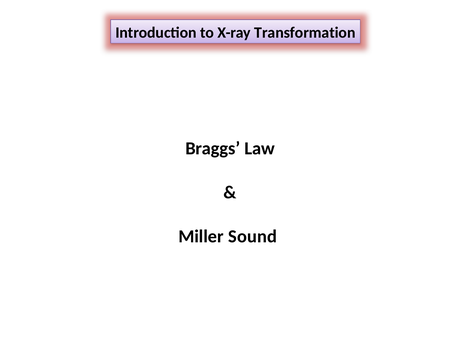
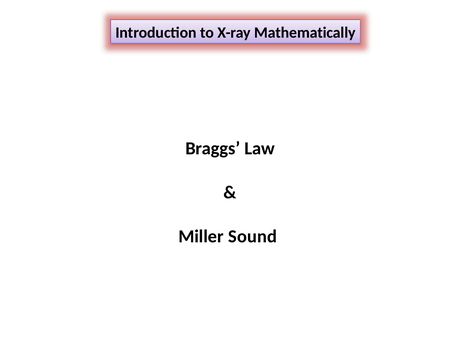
Transformation: Transformation -> Mathematically (305, 33)
